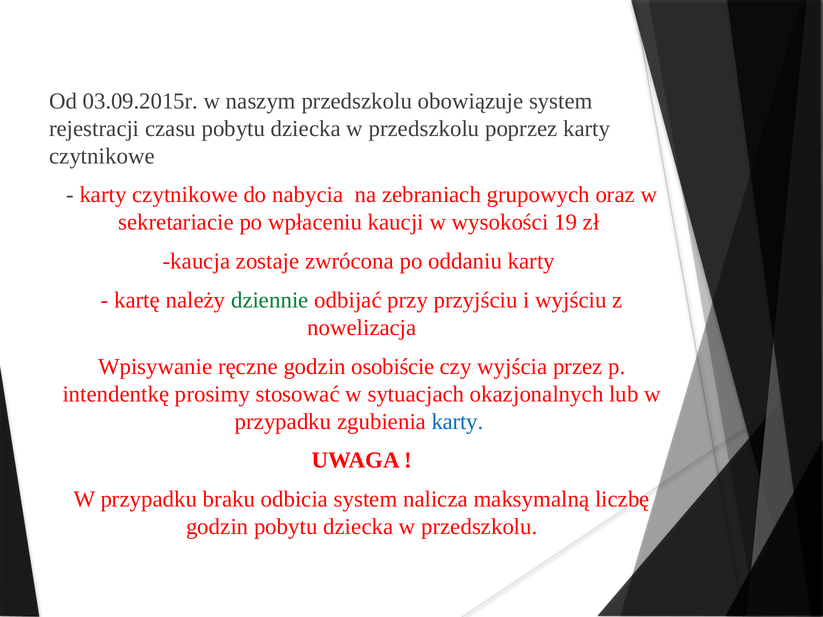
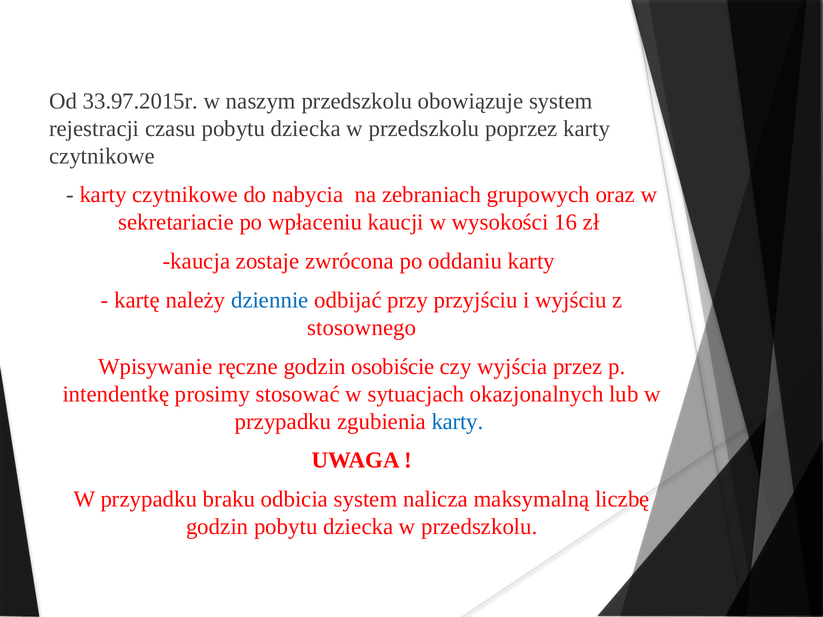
03.09.2015r: 03.09.2015r -> 33.97.2015r (140, 101)
19: 19 -> 16 (566, 223)
dziennie colour: green -> blue (270, 300)
nowelizacja: nowelizacja -> stosownego (362, 328)
